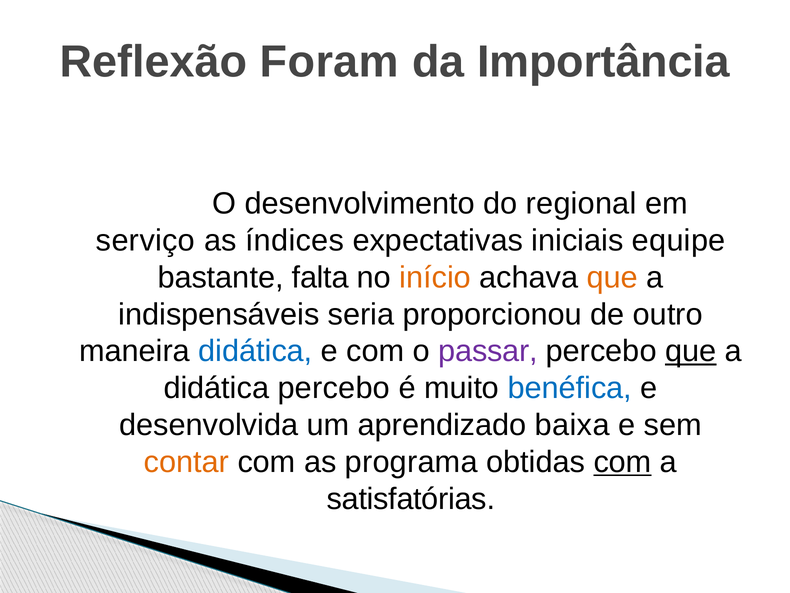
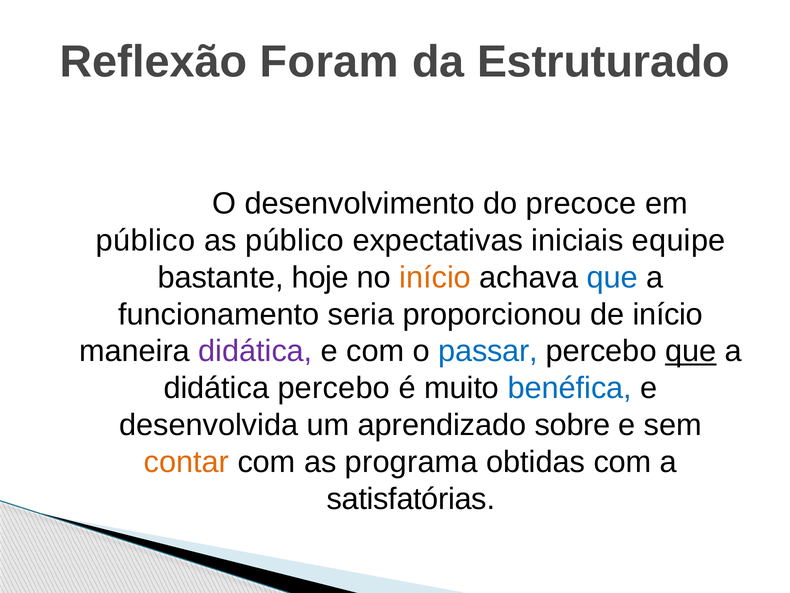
Importância: Importância -> Estruturado (603, 62)
regional: regional -> precoce (581, 203)
serviço: serviço -> público (145, 240)
as índices: índices -> público (295, 240)
falta: falta -> hoje (320, 277)
que colour: orange -> blue (612, 277)
indispensáveis: indispensáveis -> funcionamento (219, 314)
de outro: outro -> início (668, 314)
didática colour: blue -> purple (255, 351)
passar colour: purple -> blue (488, 351)
baixa: baixa -> sobre (573, 425)
com underline: present -> none (623, 462)
